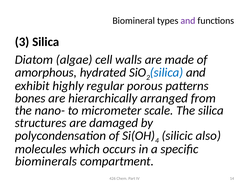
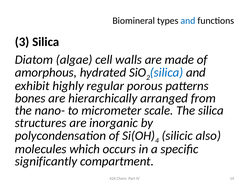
and colour: purple -> blue (188, 21)
damaged: damaged -> inorganic (114, 123)
biominerals: biominerals -> significantly (46, 161)
